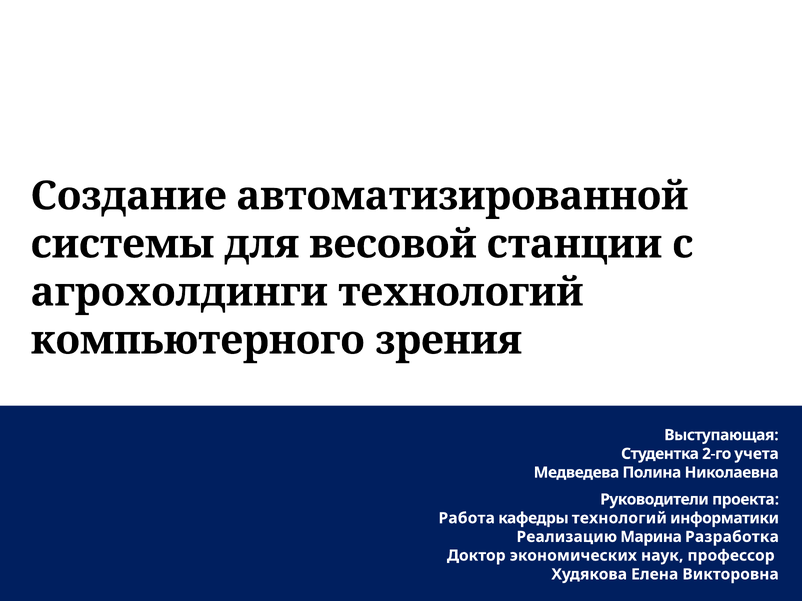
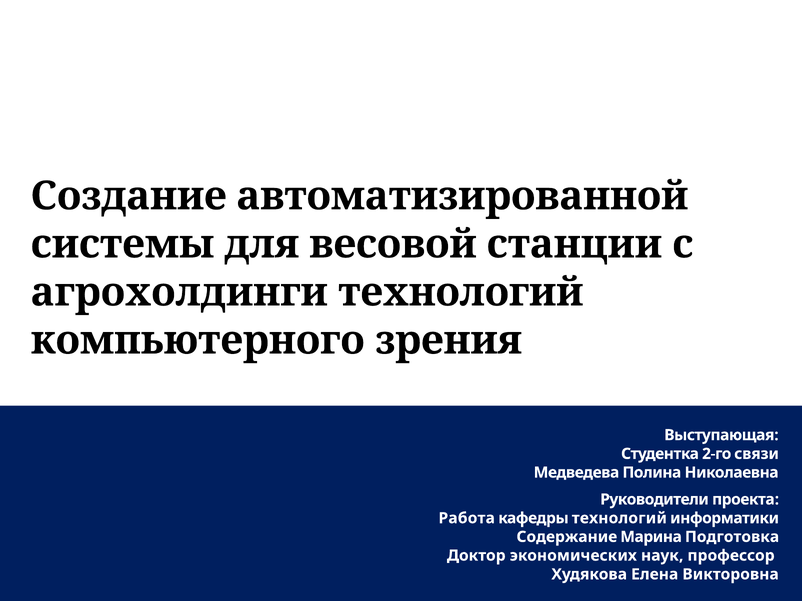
учета: учета -> связи (757, 454)
Реализацию: Реализацию -> Содержание (567, 537)
Разработка: Разработка -> Подготовка (732, 537)
